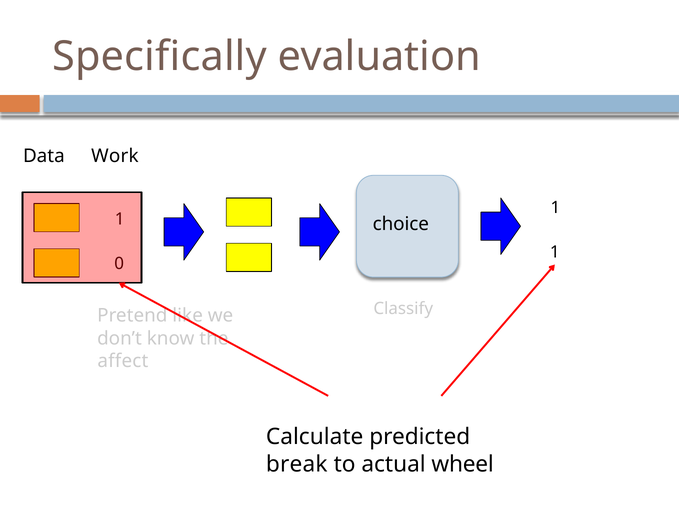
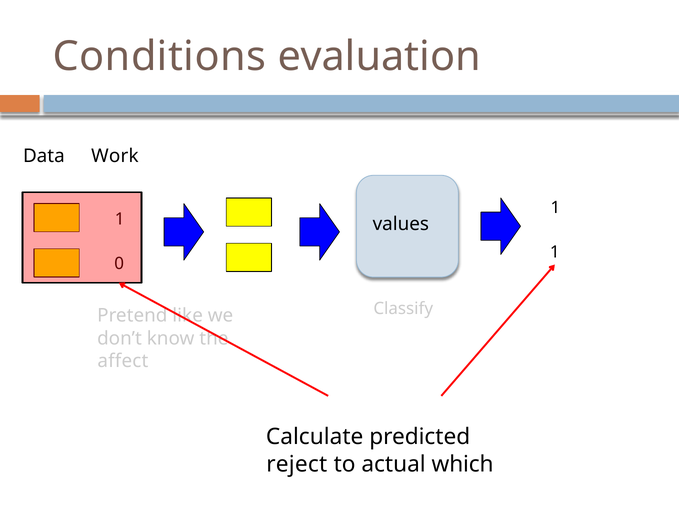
Specifically: Specifically -> Conditions (159, 57)
choice: choice -> values (401, 224)
break: break -> reject (297, 464)
wheel: wheel -> which (463, 464)
